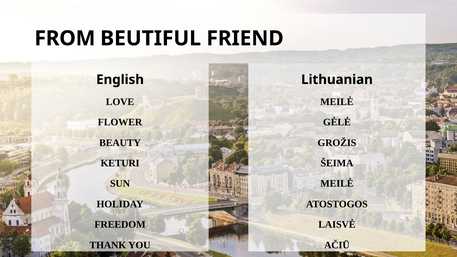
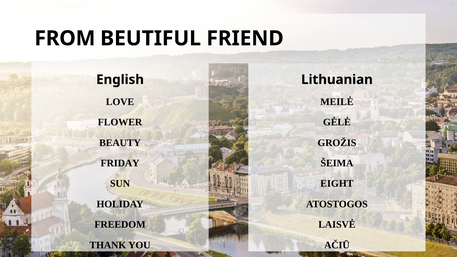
KETURI: KETURI -> FRIDAY (120, 163)
MEILĖ: MEILĖ -> EIGHT (337, 184)
